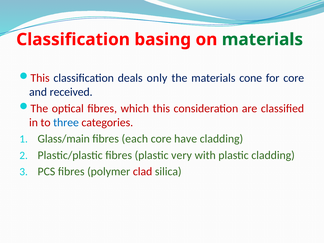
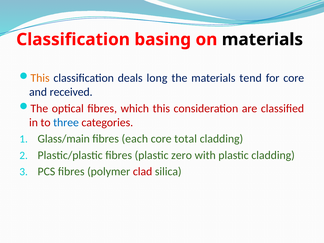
materials colour: green -> black (262, 40)
This colour: red -> orange (40, 78)
only: only -> long (157, 78)
cone: cone -> tend (251, 78)
have: have -> total (186, 139)
very: very -> zero (182, 155)
